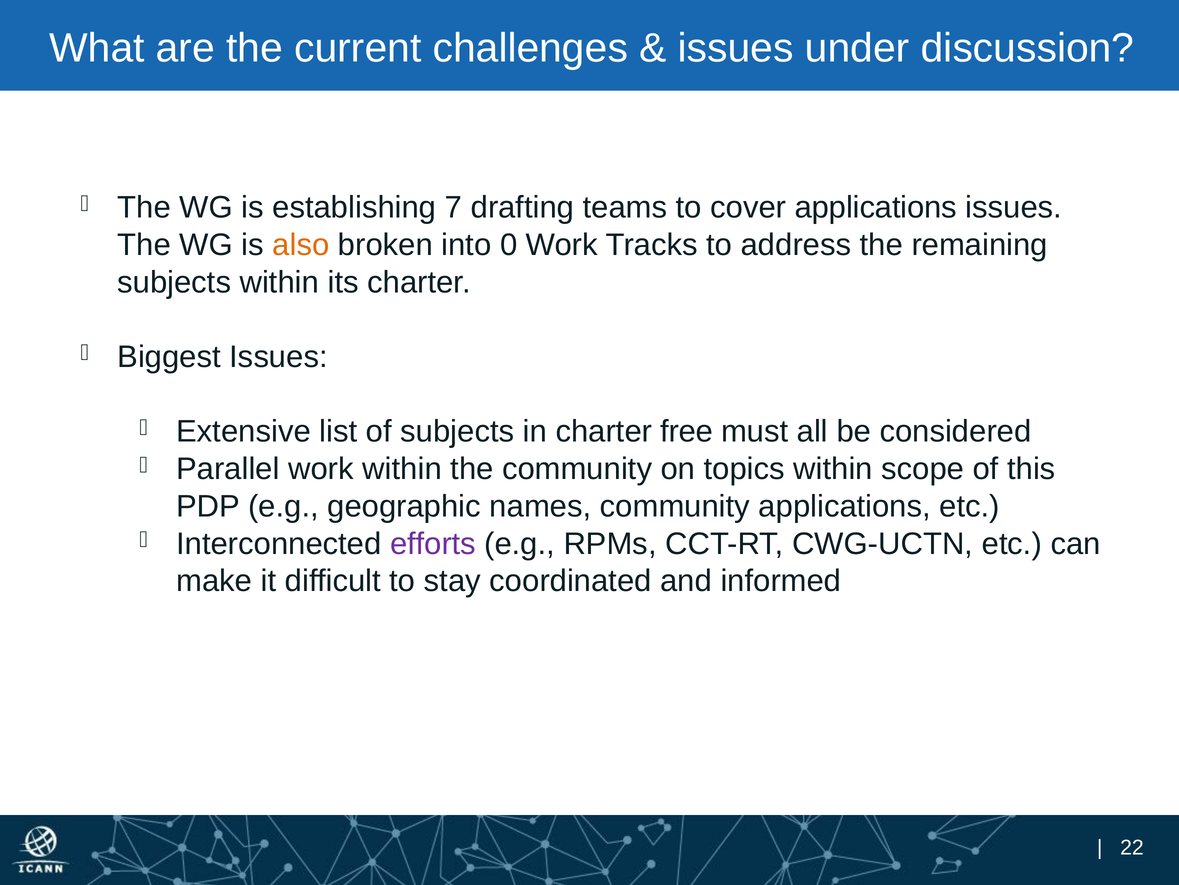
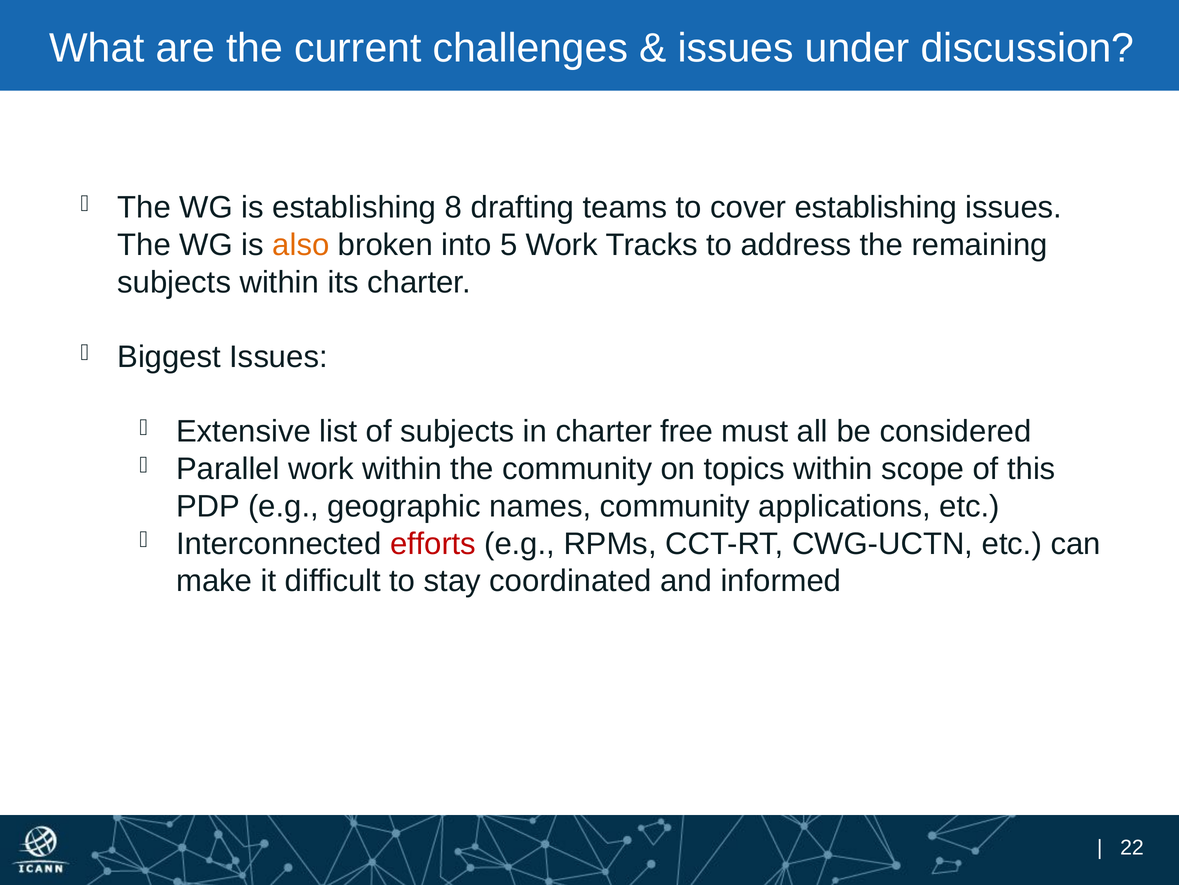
7: 7 -> 8 (453, 207)
cover applications: applications -> establishing (876, 207)
0: 0 -> 5 (509, 245)
efforts colour: purple -> red (433, 543)
